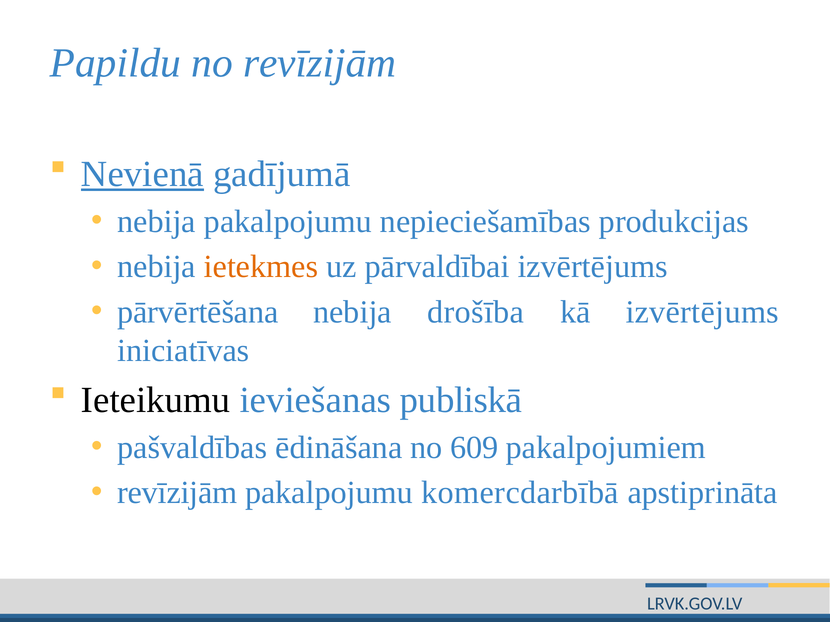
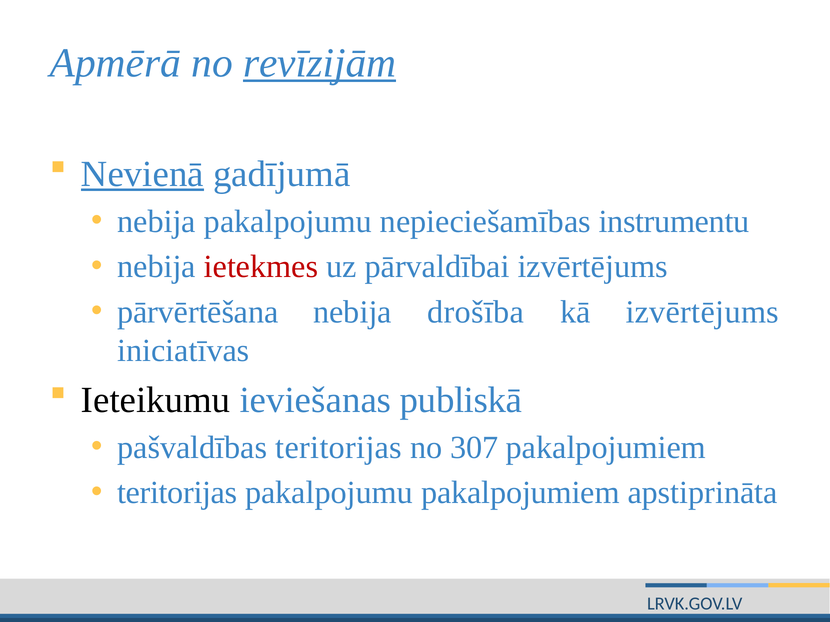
Papildu: Papildu -> Apmērā (115, 63)
revīzijām underline: none -> present (320, 63)
produkcijas: produkcijas -> instrumentu (674, 222)
ietekmes colour: orange -> red (261, 267)
pašvaldības ēdināšana: ēdināšana -> teritorijas (339, 448)
609: 609 -> 307 (474, 448)
revīzijām: revīzijām -> teritorijas (177, 493)
pakalpojumu komercdarbībā: komercdarbībā -> pakalpojumiem (520, 493)
